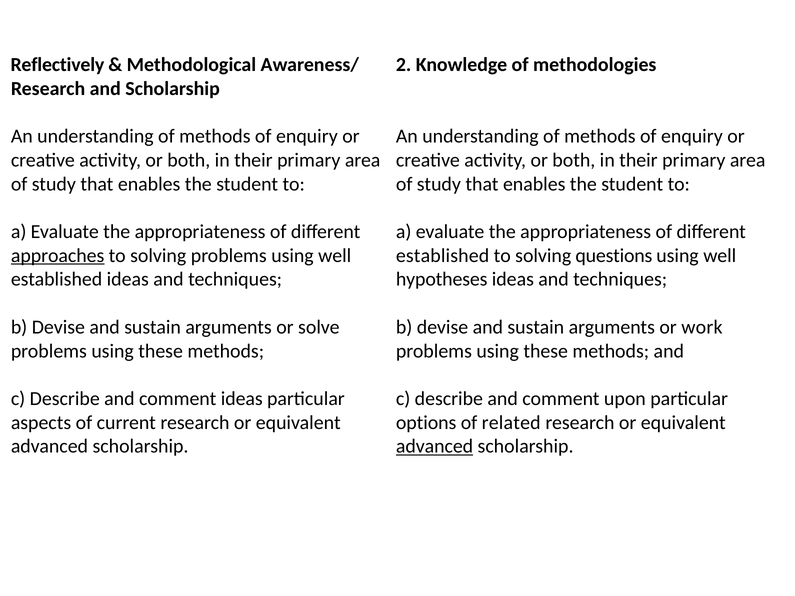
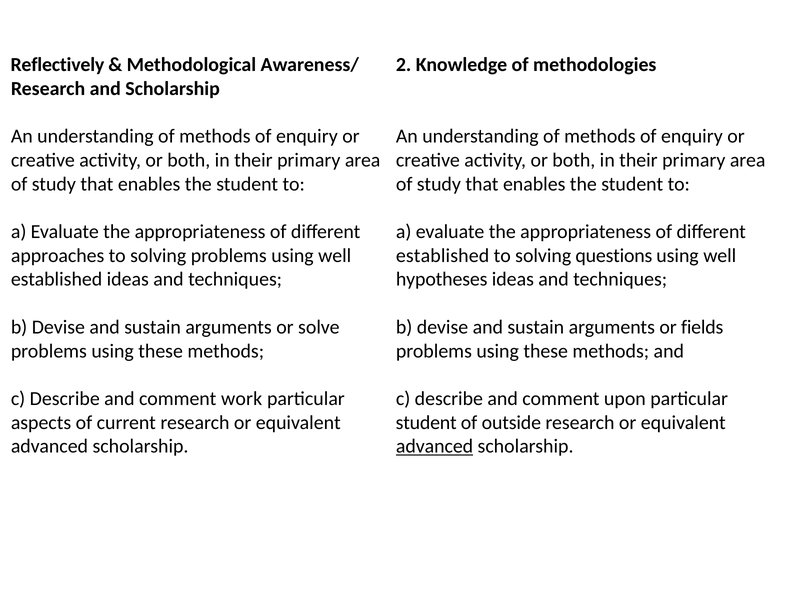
approaches underline: present -> none (58, 256)
work: work -> fields (702, 327)
comment ideas: ideas -> work (242, 399)
options: options -> student (426, 423)
related: related -> outside (511, 423)
